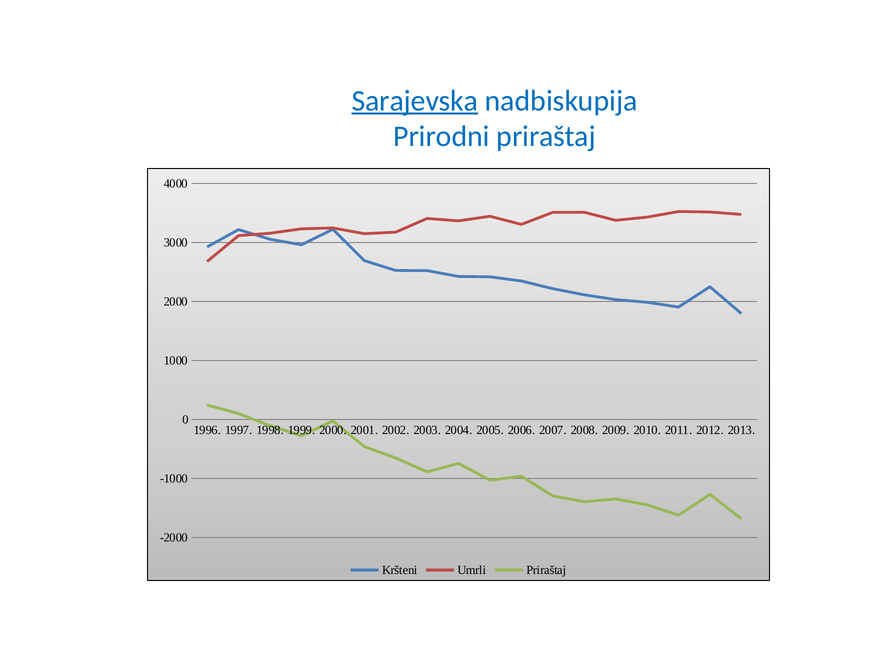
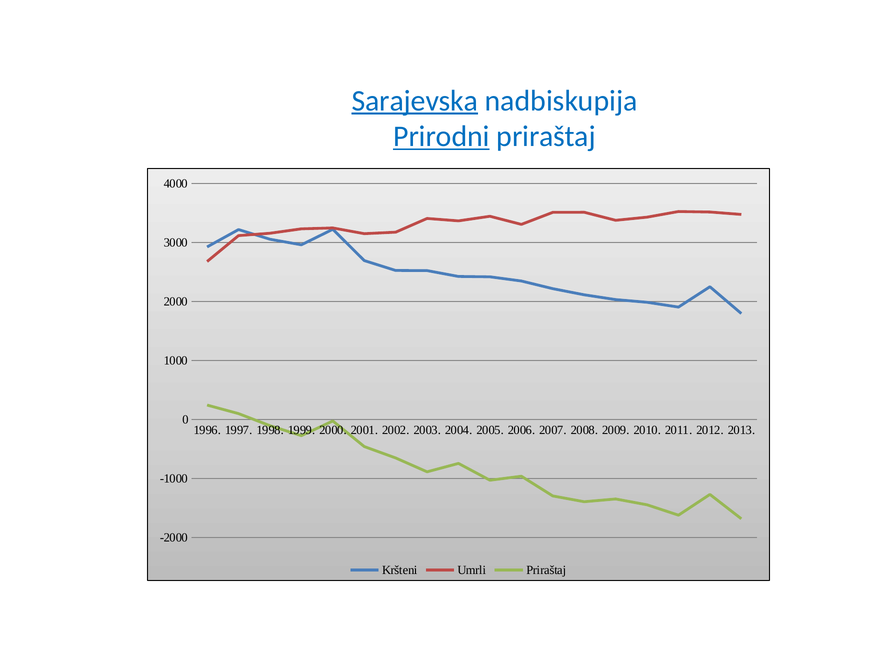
Prirodni underline: none -> present (441, 136)
